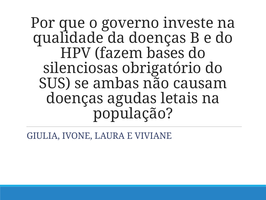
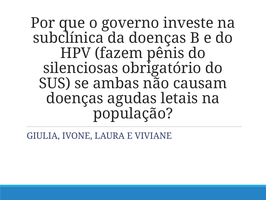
qualidade: qualidade -> subclínica (68, 38)
bases: bases -> pênis (166, 53)
